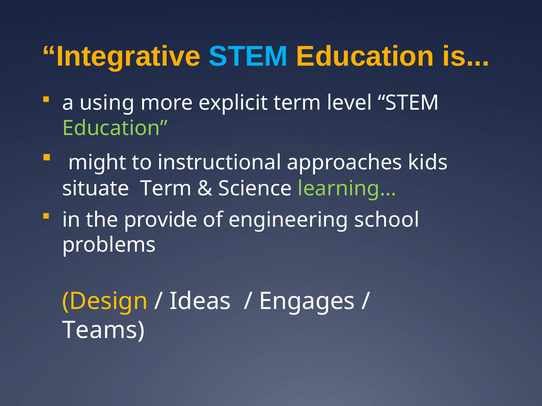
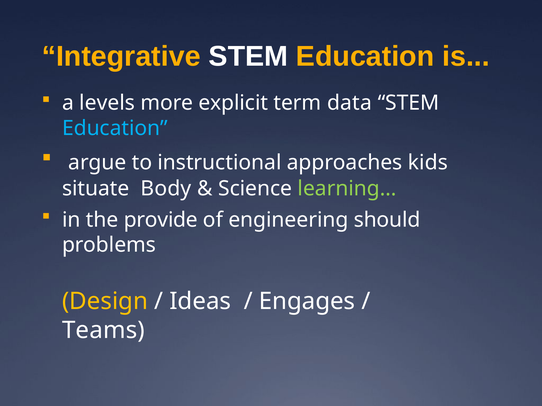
STEM colour: light blue -> white (248, 56)
using: using -> levels (107, 103)
level: level -> data (349, 103)
Education colour: light green -> light blue (115, 128)
might: might -> argue (97, 163)
situate Term: Term -> Body (166, 189)
school: school -> should (387, 220)
